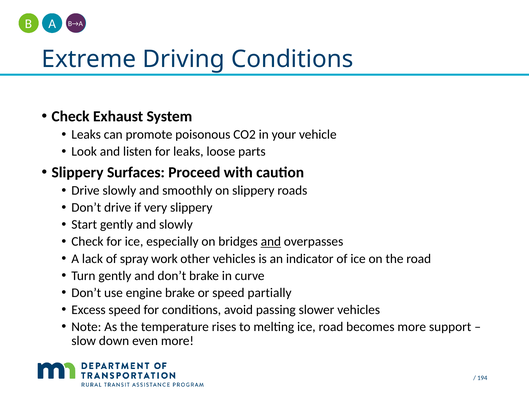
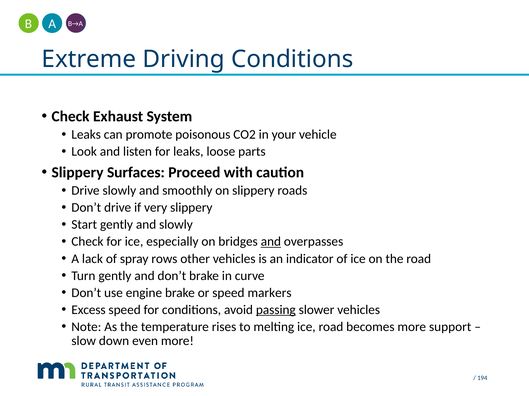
work: work -> rows (164, 259)
partially: partially -> markers (270, 293)
passing underline: none -> present (276, 310)
